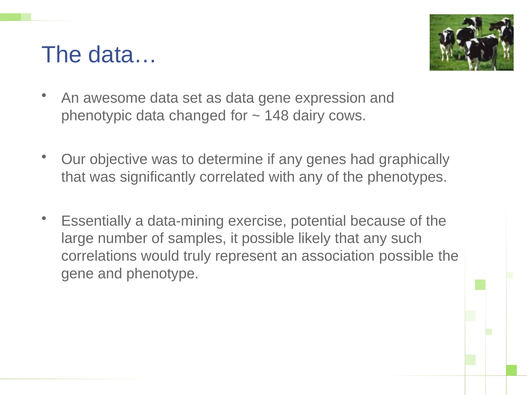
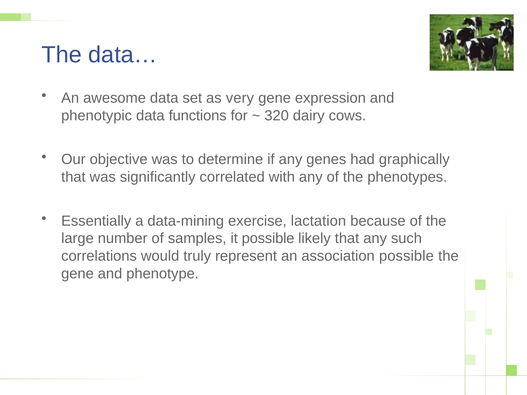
as data: data -> very (240, 98)
changed: changed -> functions (198, 116)
148: 148 -> 320 (277, 116)
potential: potential -> lactation (318, 221)
